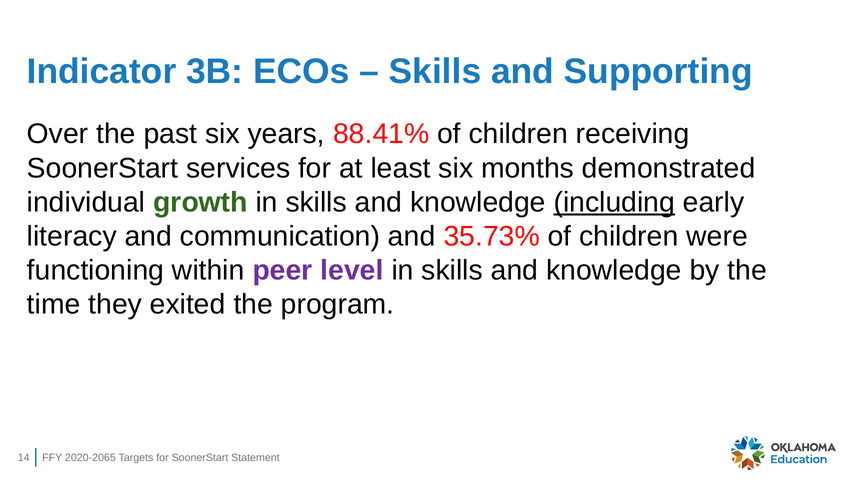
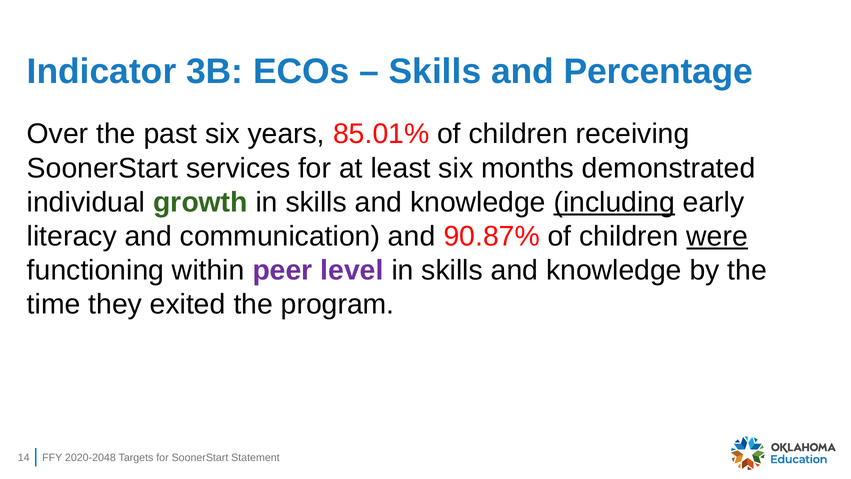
Supporting: Supporting -> Percentage (658, 71)
88.41%: 88.41% -> 85.01% (381, 134)
35.73%: 35.73% -> 90.87% (492, 236)
were underline: none -> present (717, 236)
2020-2065: 2020-2065 -> 2020-2048 (90, 458)
